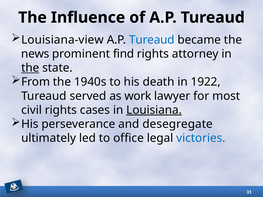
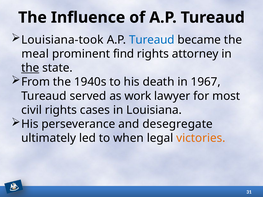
Louisiana-view: Louisiana-view -> Louisiana-took (62, 40)
news: news -> meal (35, 54)
1922: 1922 -> 1967 (206, 82)
Louisiana underline: present -> none (154, 110)
office: office -> when (129, 138)
victories colour: blue -> orange (201, 138)
